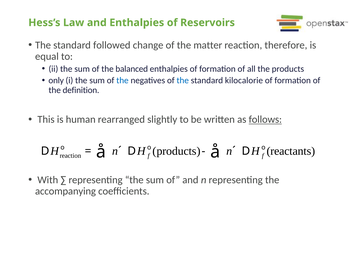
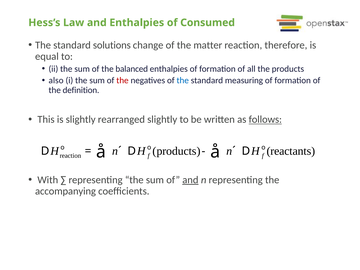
Reservoirs: Reservoirs -> Consumed (208, 23)
followed: followed -> solutions (112, 45)
only: only -> also (56, 80)
the colour: blue -> red (122, 80)
kilocalorie: kilocalorie -> measuring (244, 80)
is human: human -> slightly (81, 119)
and underline: none -> present (190, 180)
